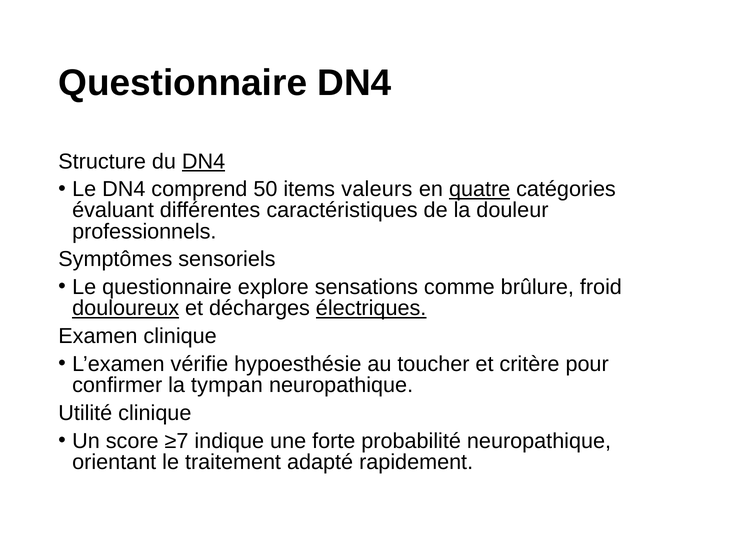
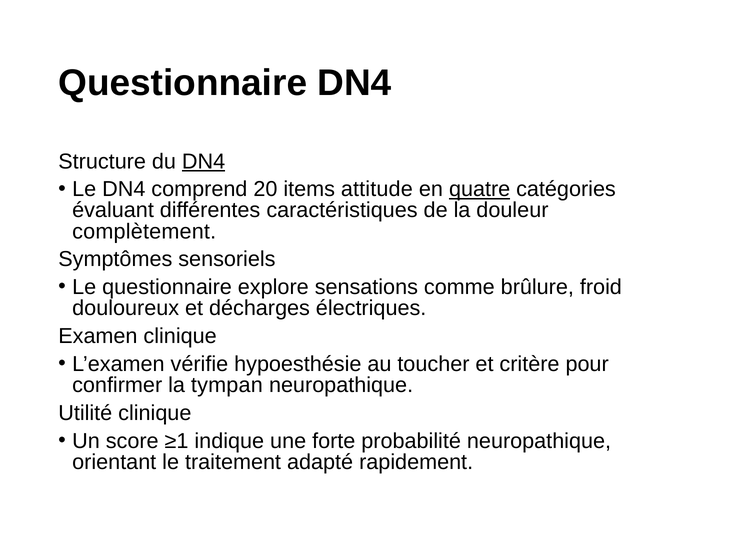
50: 50 -> 20 (265, 189)
valeurs: valeurs -> attitude (377, 189)
professionnels: professionnels -> complètement (144, 231)
douloureux underline: present -> none (126, 308)
électriques underline: present -> none (371, 308)
≥7: ≥7 -> ≥1 (176, 441)
